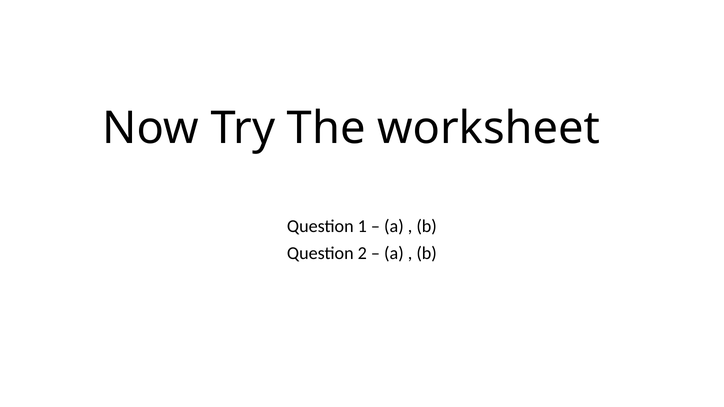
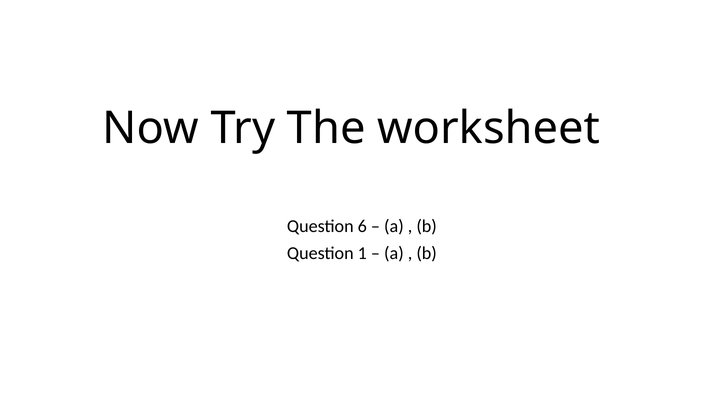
1: 1 -> 6 (362, 226)
2: 2 -> 1 (362, 253)
